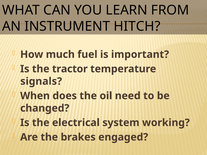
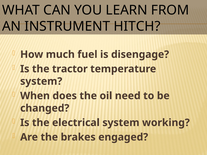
important: important -> disengage (140, 55)
signals: signals -> system (41, 81)
